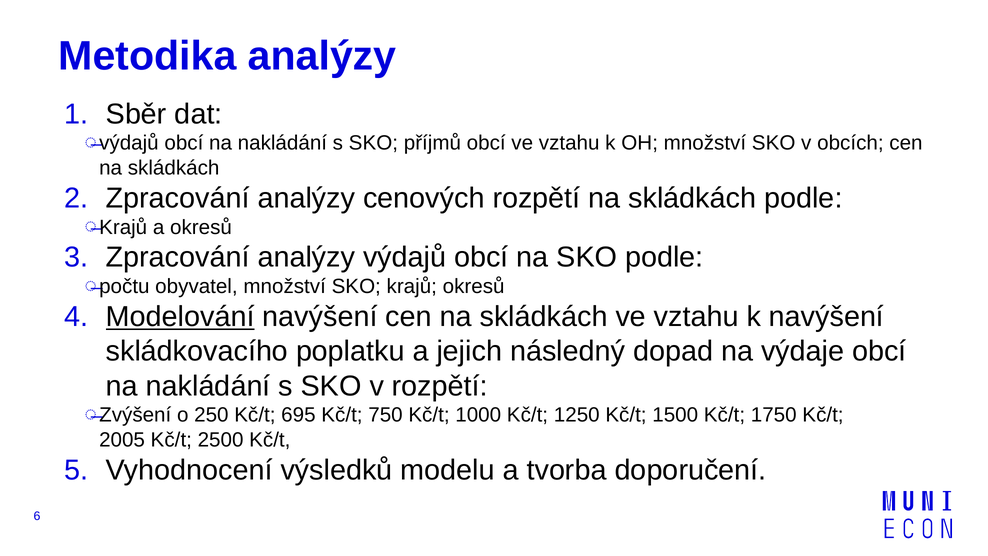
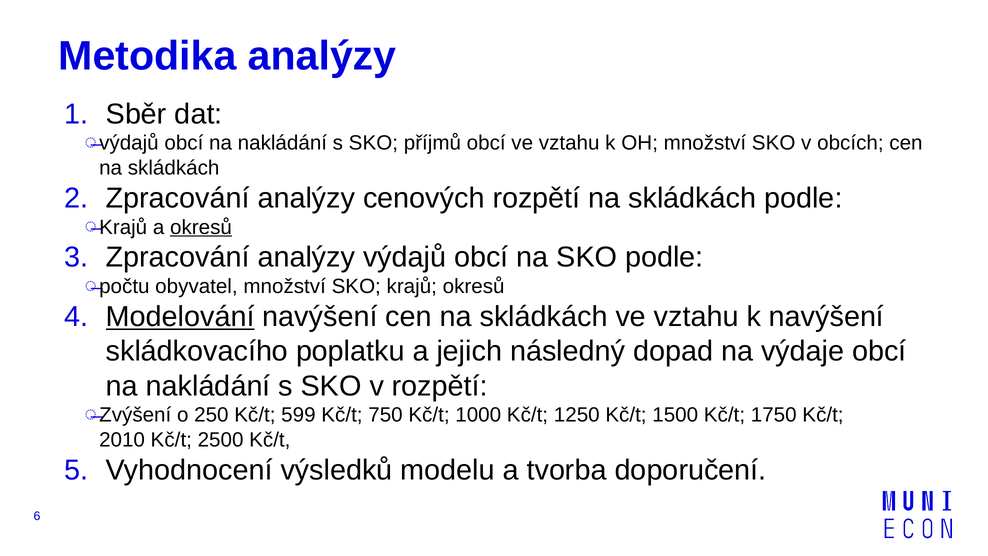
okresů underline: none -> present (201, 227)
695: 695 -> 599 (298, 415)
2005: 2005 -> 2010 (122, 440)
